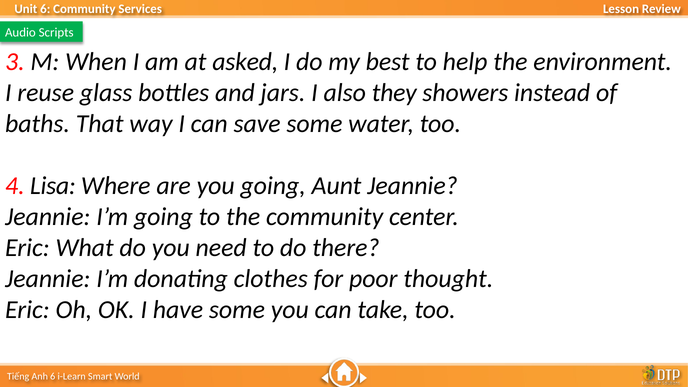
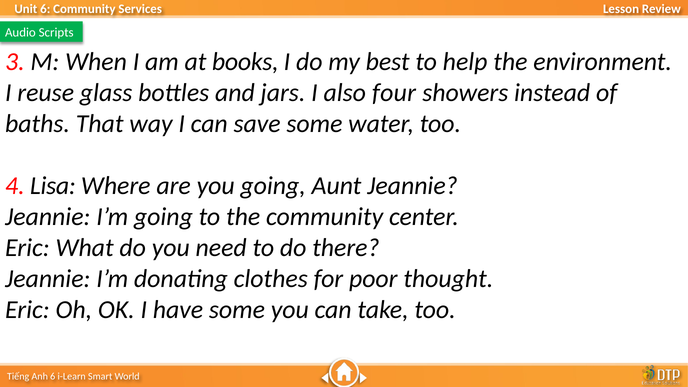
asked: asked -> books (245, 62)
they: they -> four (394, 93)
